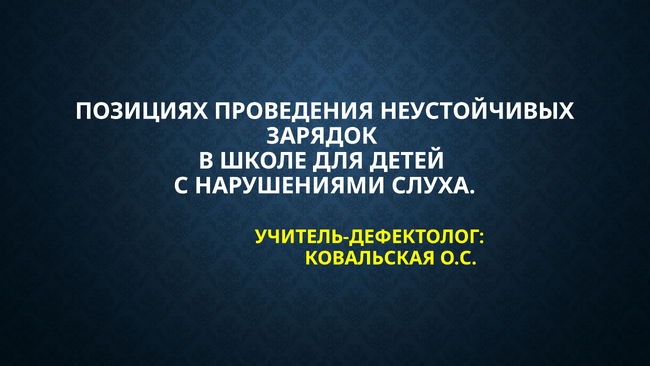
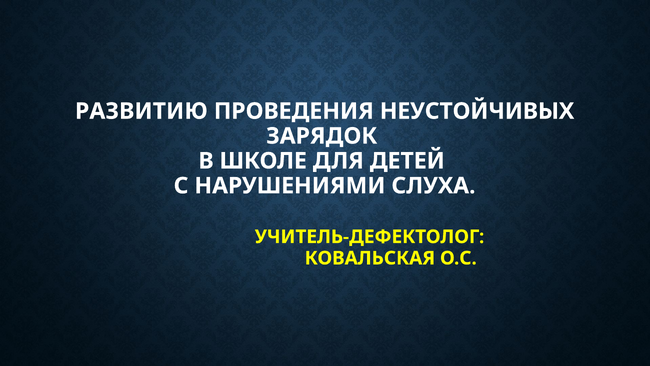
ПОЗИЦИЯХ: ПОЗИЦИЯХ -> РАЗВИТИЮ (141, 111)
